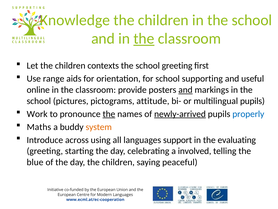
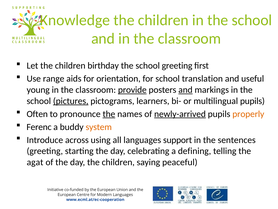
the underline: present -> none (144, 39)
contexts: contexts -> birthday (103, 66)
supporting: supporting -> translation (202, 78)
online: online -> young (38, 90)
provide underline: none -> present (132, 90)
pictures underline: none -> present (71, 101)
attitude: attitude -> learners (153, 101)
Work: Work -> Often (37, 114)
properly colour: blue -> orange (248, 114)
Maths: Maths -> Ferenc (39, 127)
evaluating: evaluating -> sentences (237, 140)
involved: involved -> defining (195, 151)
blue: blue -> agat (35, 162)
